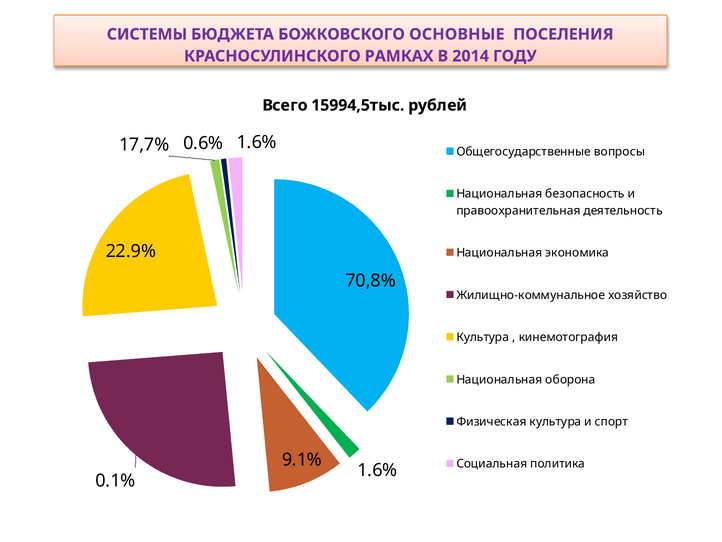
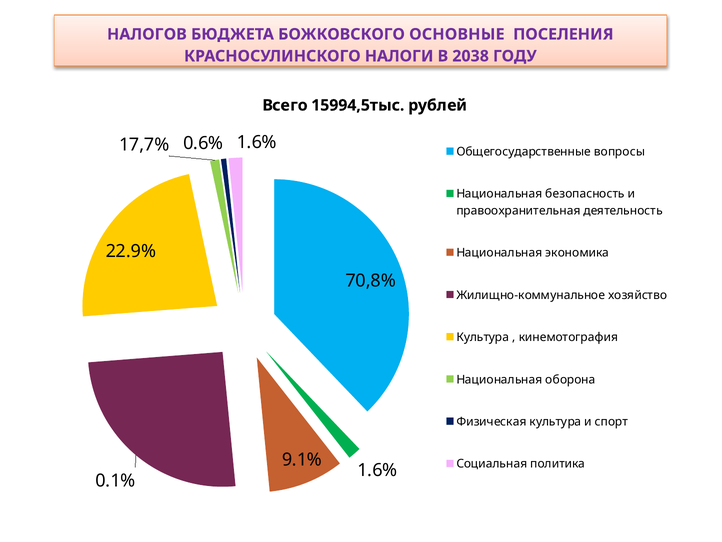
СИСТЕМЫ: СИСТЕМЫ -> НАЛОГОВ (147, 34)
РАМКАХ: РАМКАХ -> НАЛОГИ (399, 56)
2014: 2014 -> 2038 (471, 56)
